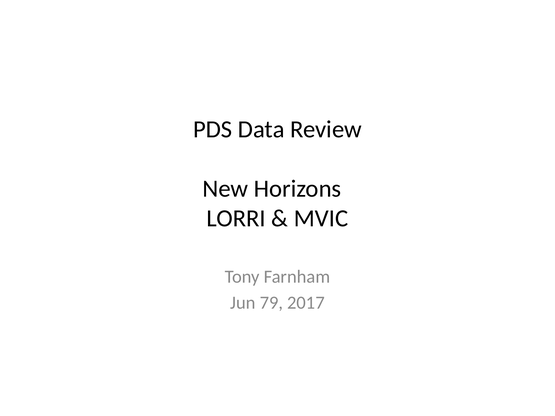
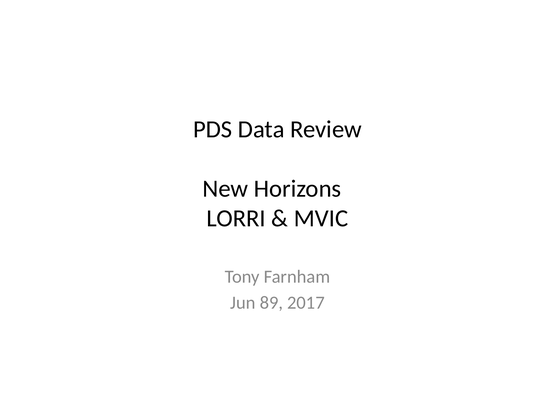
79: 79 -> 89 (271, 303)
